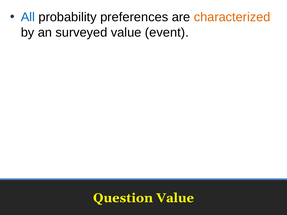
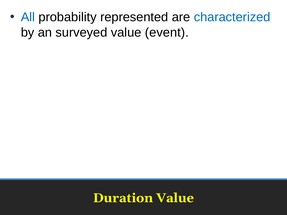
preferences: preferences -> represented (134, 17)
characterized colour: orange -> blue (232, 17)
Question: Question -> Duration (123, 198)
